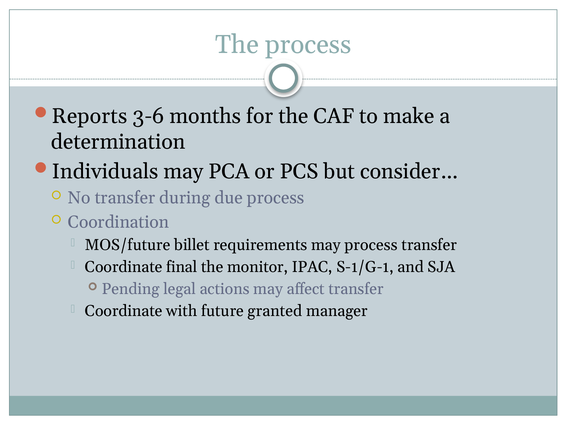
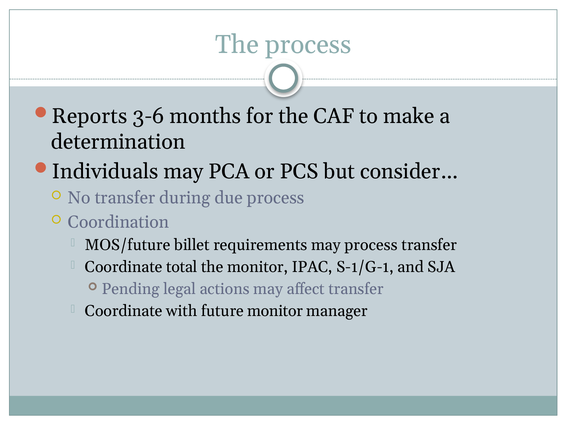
final: final -> total (182, 267)
future granted: granted -> monitor (275, 311)
